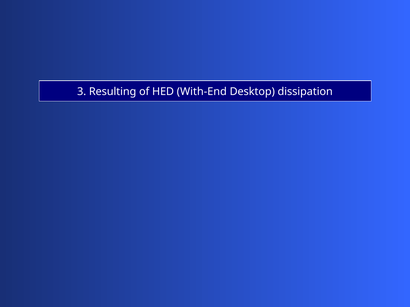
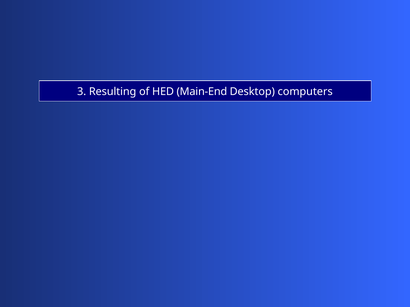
With-End: With-End -> Main-End (202, 92)
dissipation: dissipation -> computers (305, 92)
